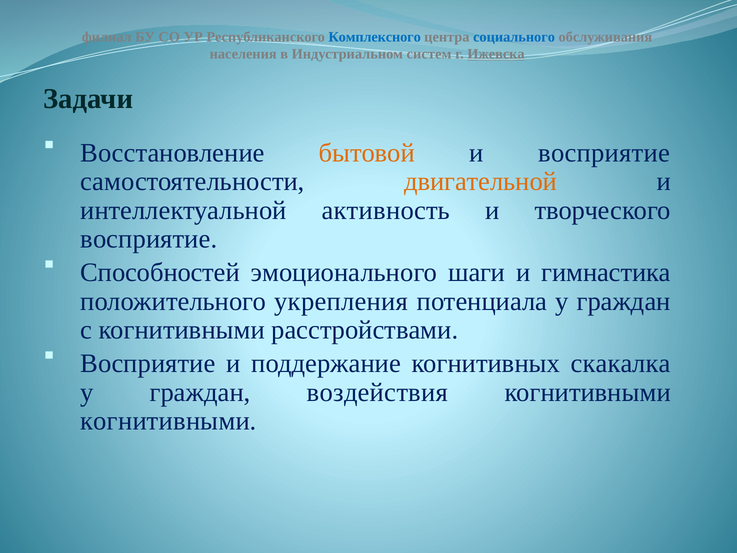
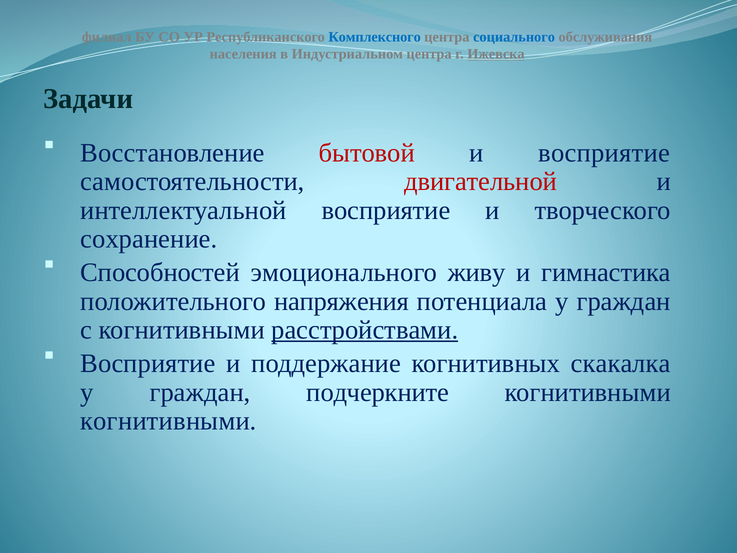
Индустриальном систем: систем -> центра (429, 54)
бытовой colour: orange -> red (367, 153)
двигательной colour: orange -> red (481, 181)
интеллектуальной активность: активность -> восприятие (386, 210)
восприятие: восприятие -> сохранение (149, 239)
шаги: шаги -> живу (477, 272)
укрепления: укрепления -> напряжения (341, 301)
расстройствами underline: none -> present (365, 330)
воздействия: воздействия -> подчеркните (378, 392)
